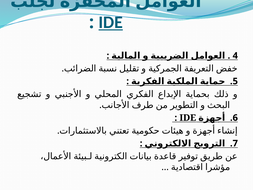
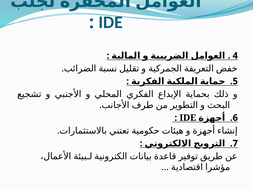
IDE underline: present -> none (111, 22)
